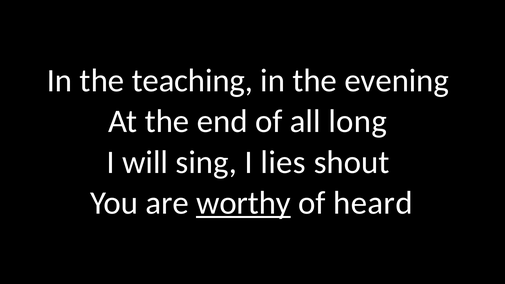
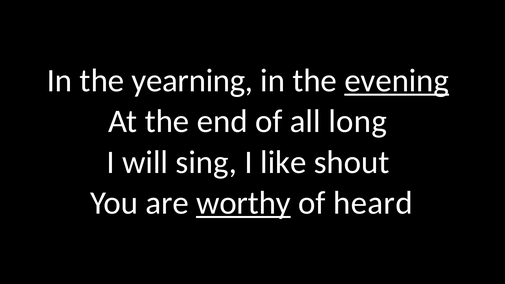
teaching: teaching -> yearning (192, 81)
evening underline: none -> present (397, 81)
lies: lies -> like (283, 162)
